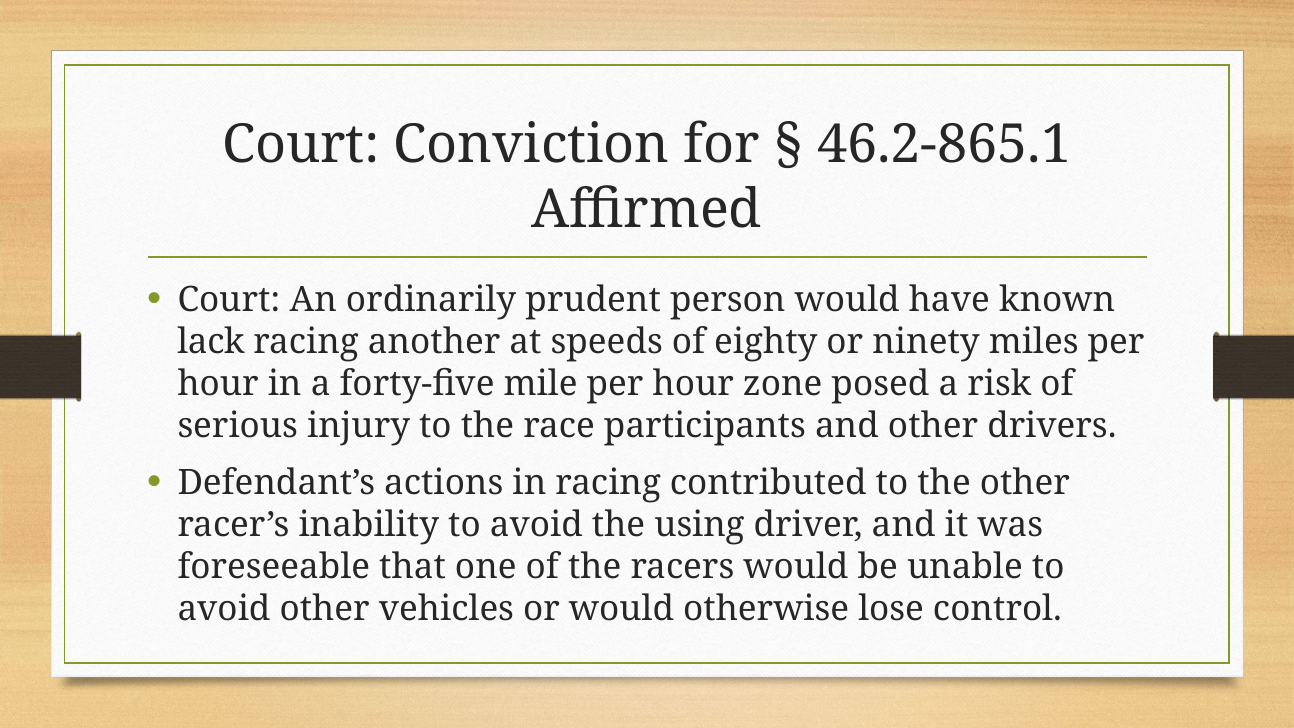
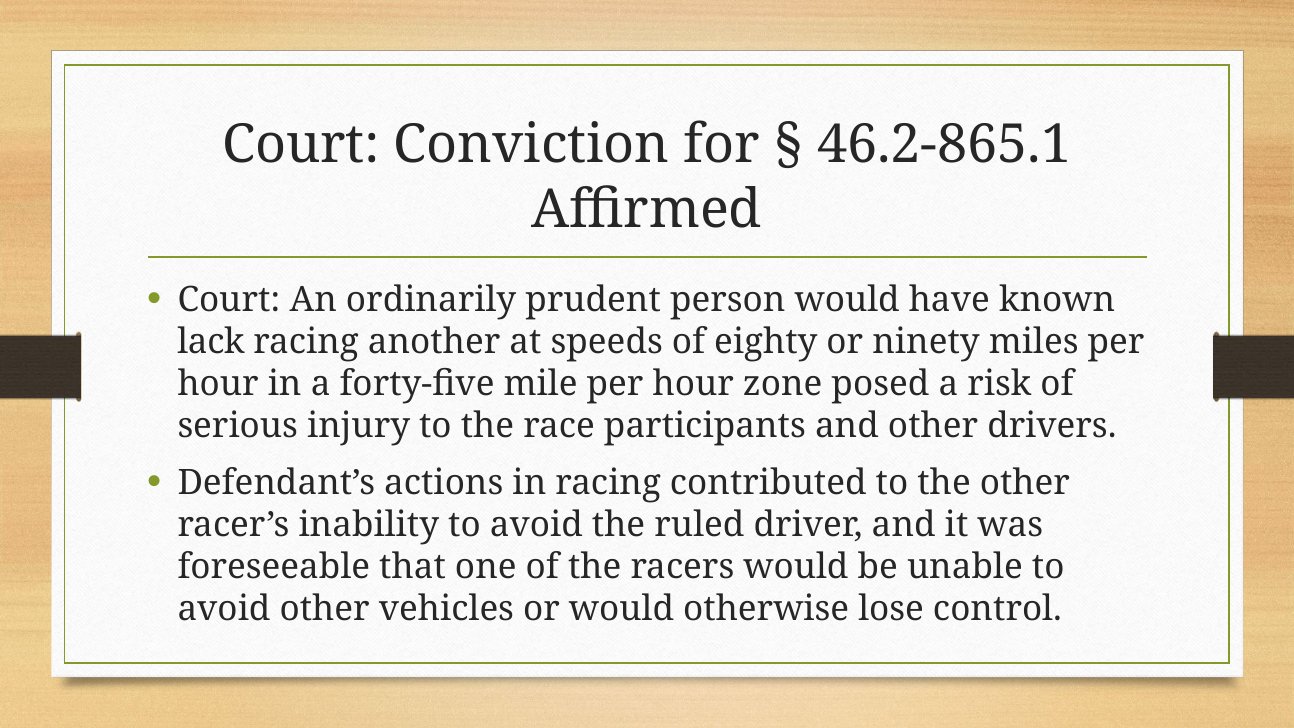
using: using -> ruled (699, 525)
